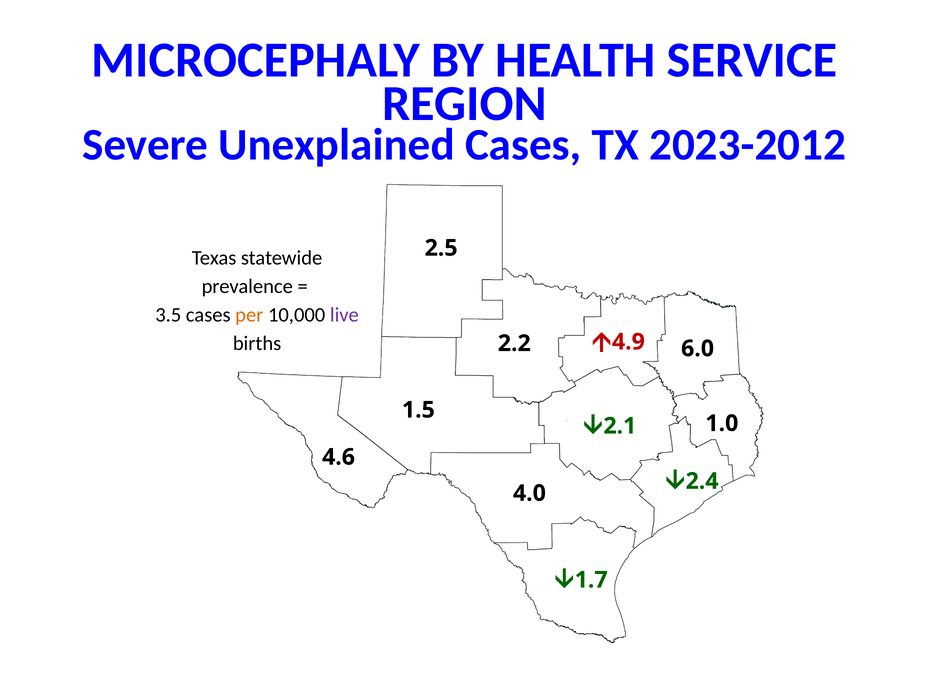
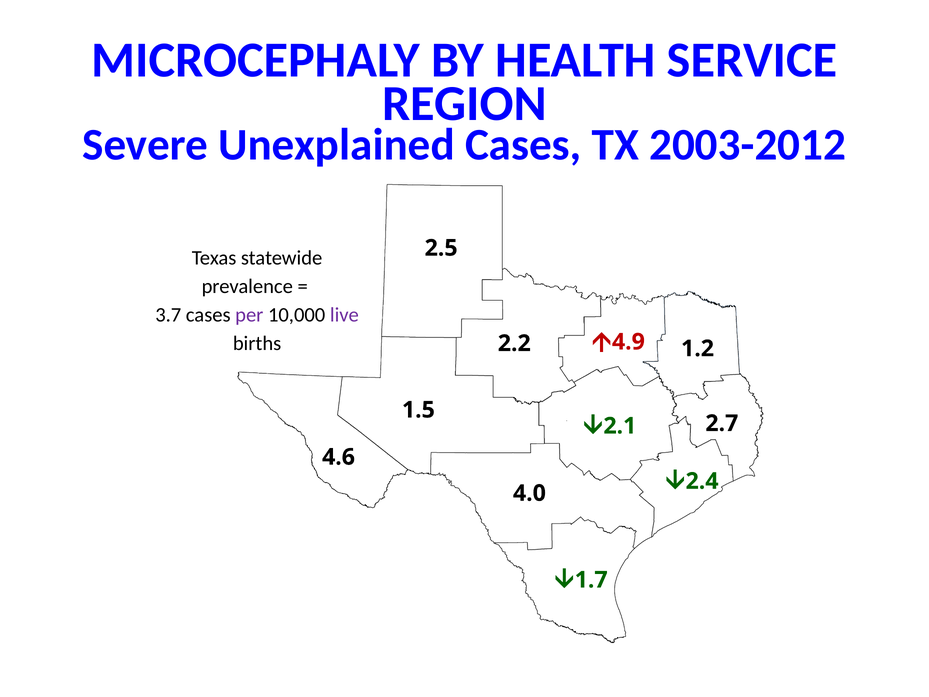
2023-2012: 2023-2012 -> 2003-2012 (748, 145)
3.5: 3.5 -> 3.7 (168, 315)
per colour: orange -> purple (249, 315)
6.0: 6.0 -> 1.2 (698, 348)
1.0: 1.0 -> 2.7 (722, 423)
